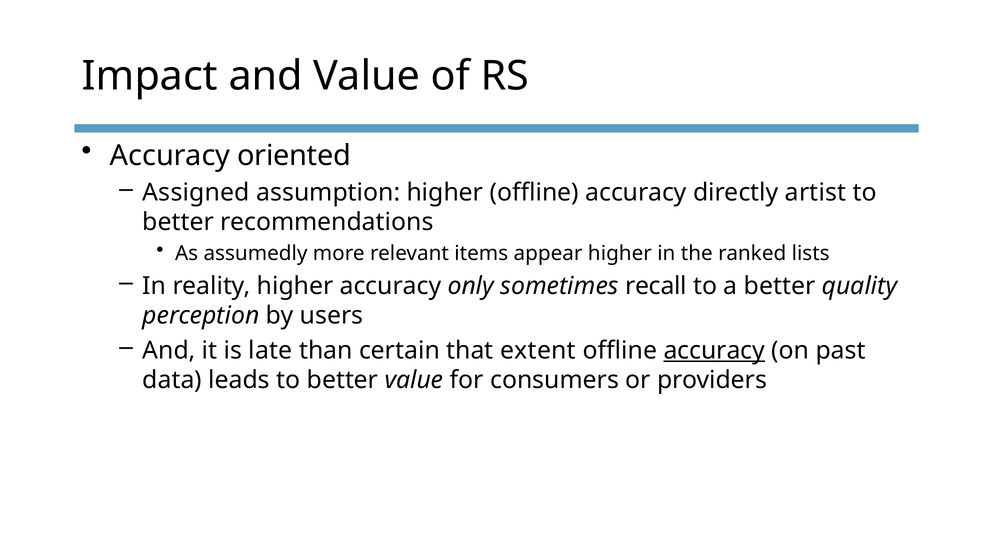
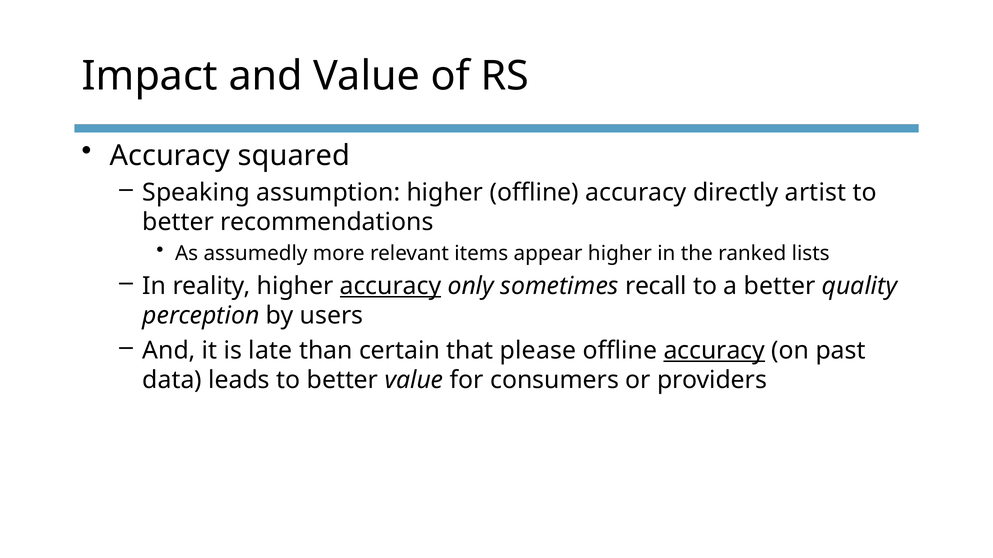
oriented: oriented -> squared (294, 156)
Assigned: Assigned -> Speaking (196, 193)
accuracy underline: none -> present (390, 286)
extent: extent -> please (538, 351)
